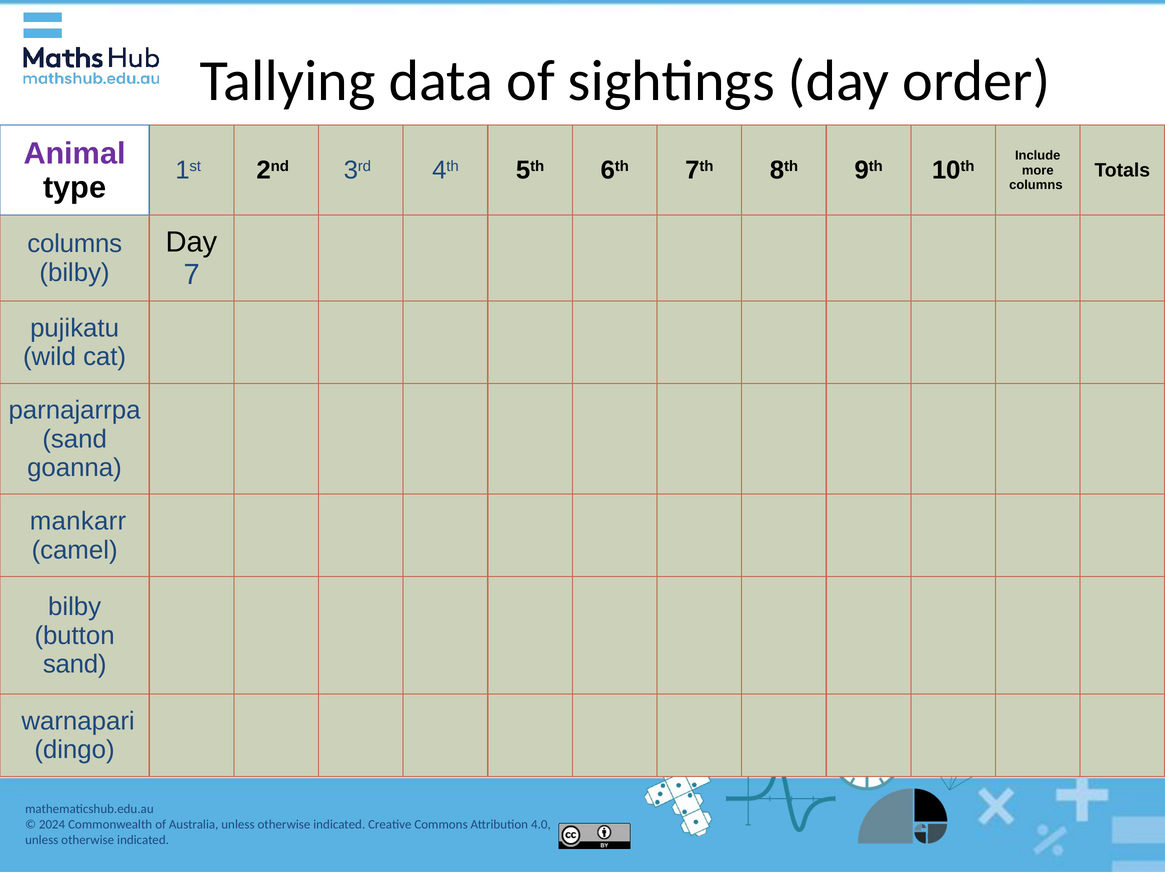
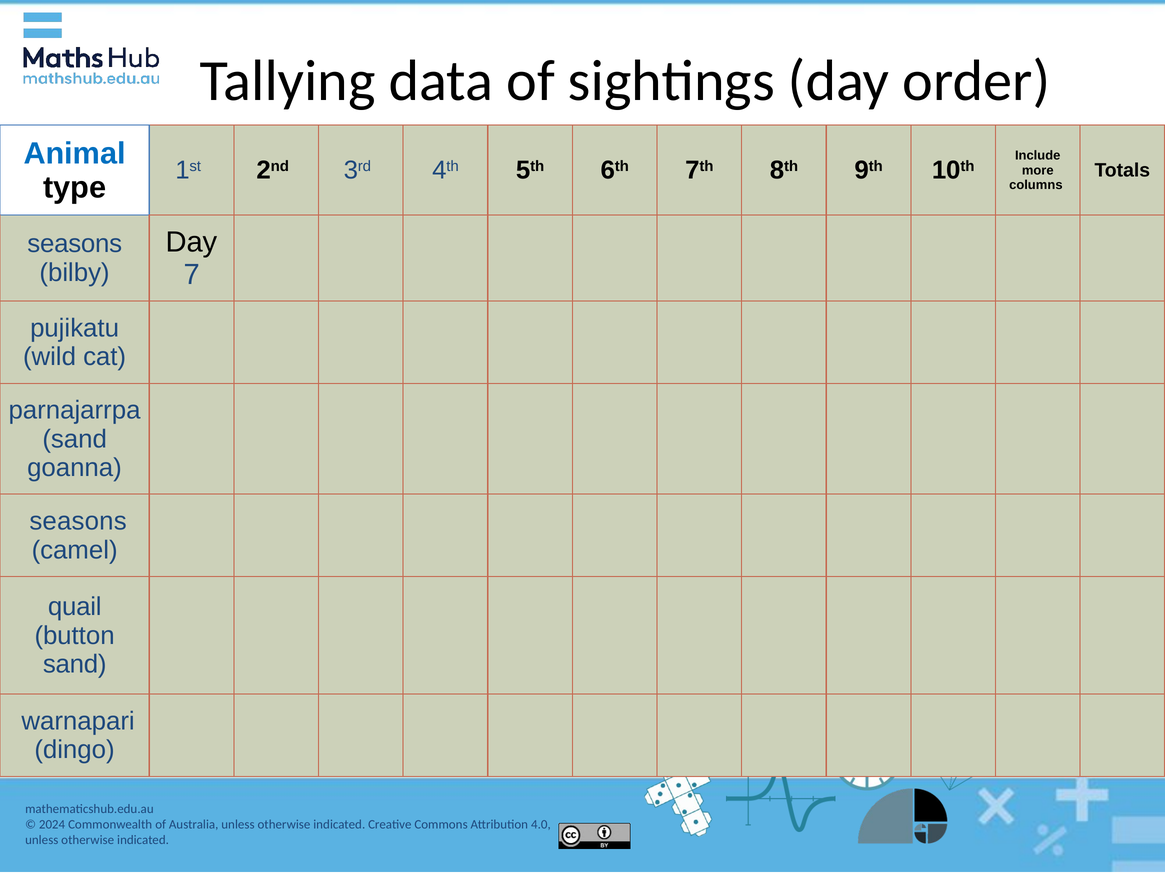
Animal colour: purple -> blue (75, 153)
columns: columns -> seasons (75, 244)
mankarr: mankarr -> seasons (78, 521)
bilby: bilby -> quail (75, 607)
